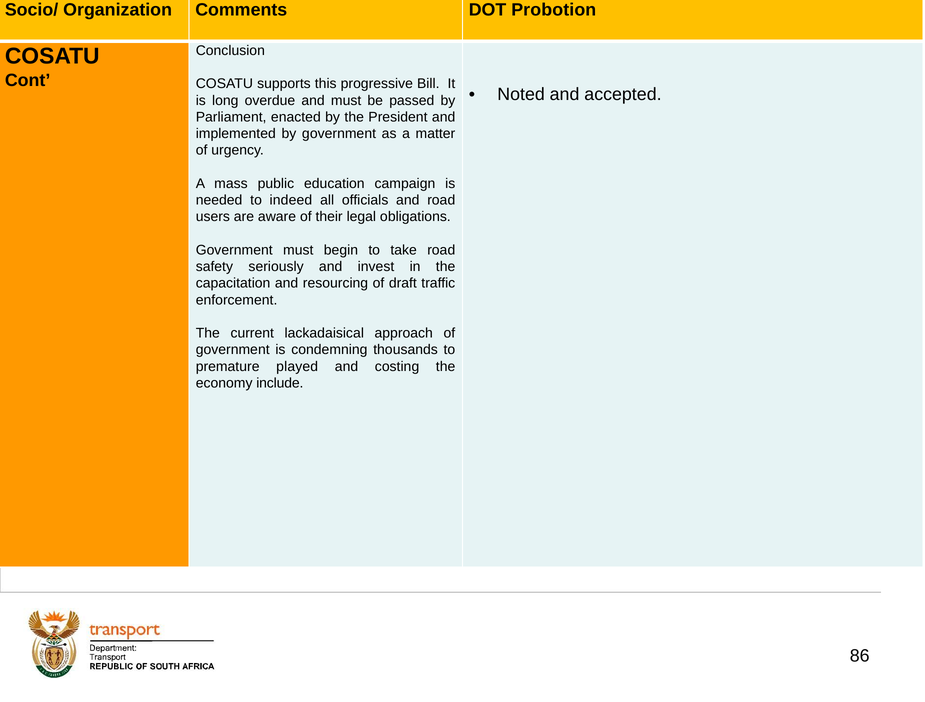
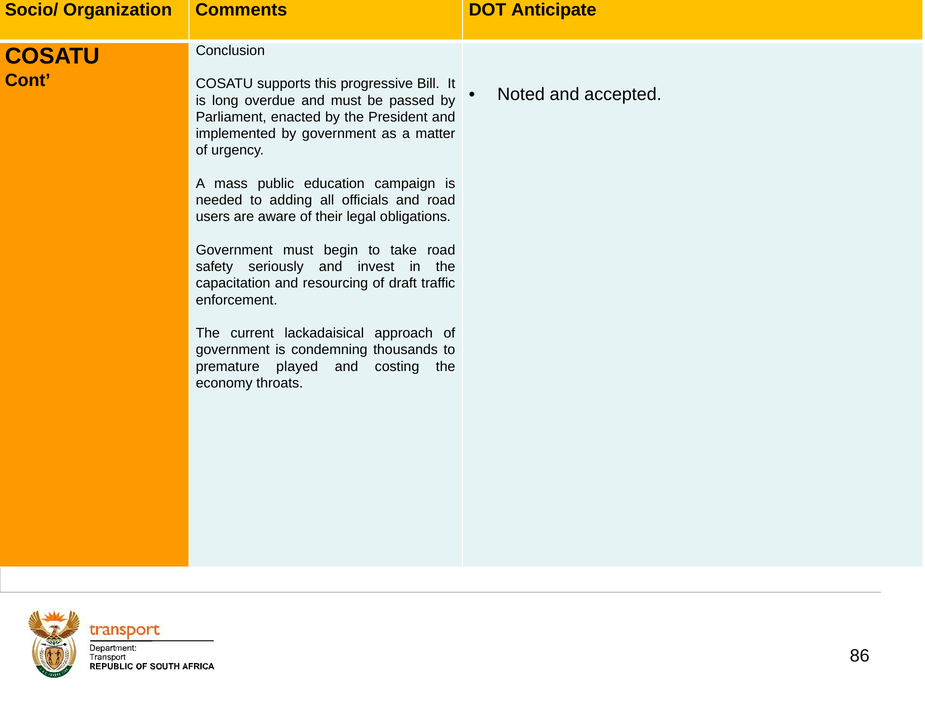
Probotion: Probotion -> Anticipate (554, 10)
indeed: indeed -> adding (291, 200)
include: include -> throats (280, 383)
